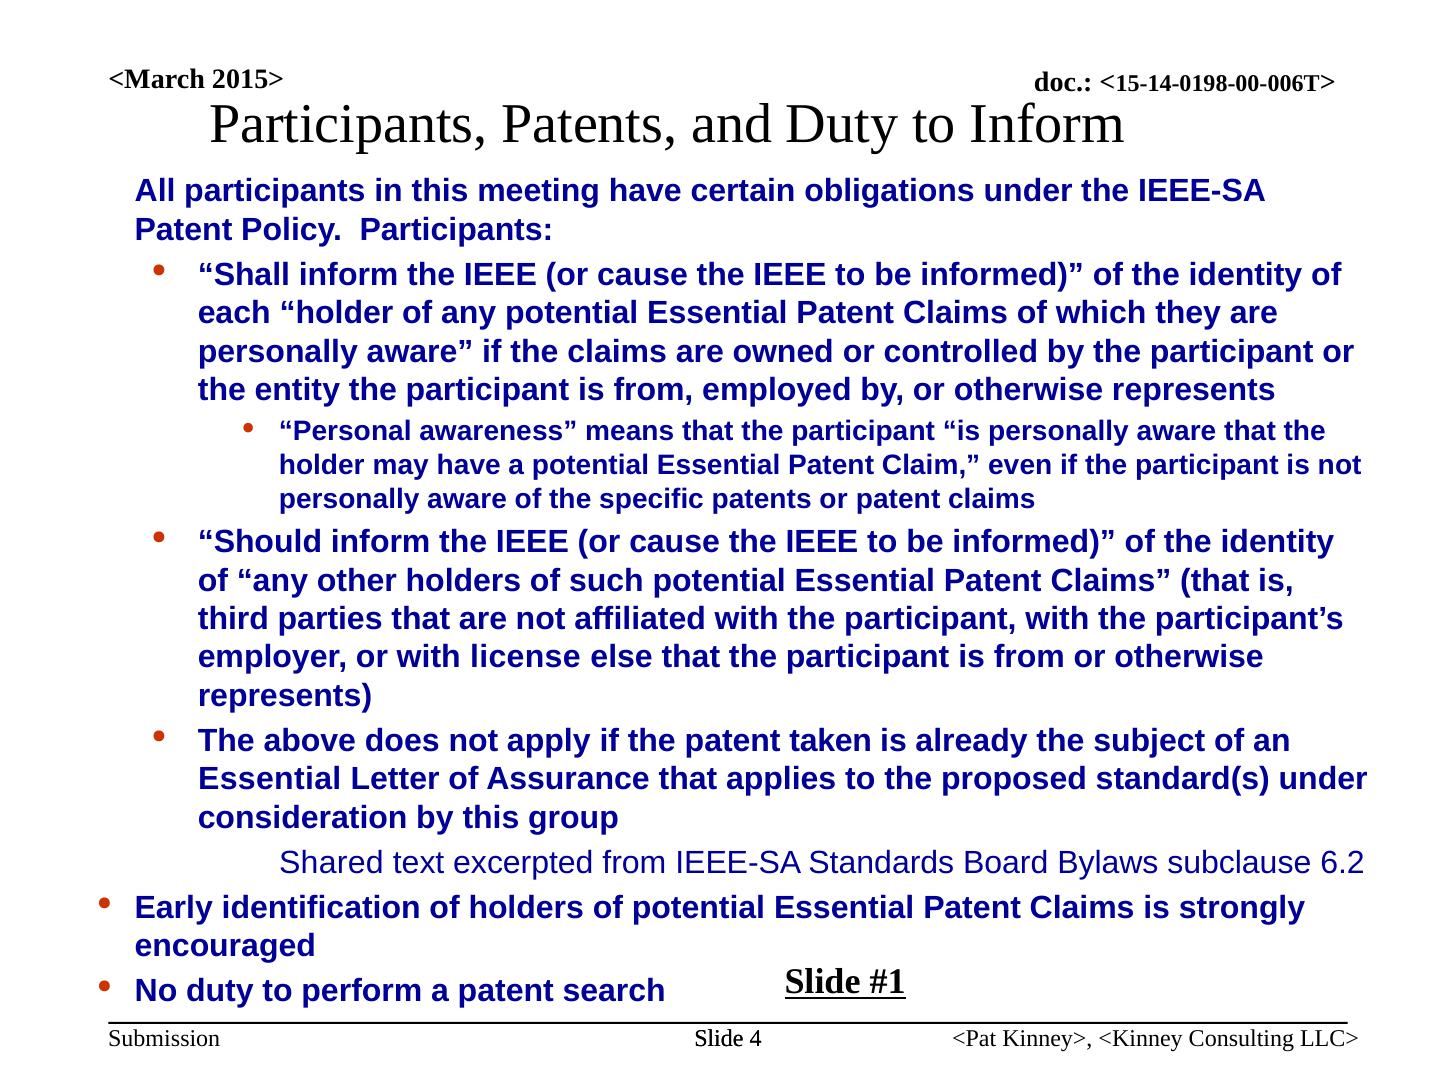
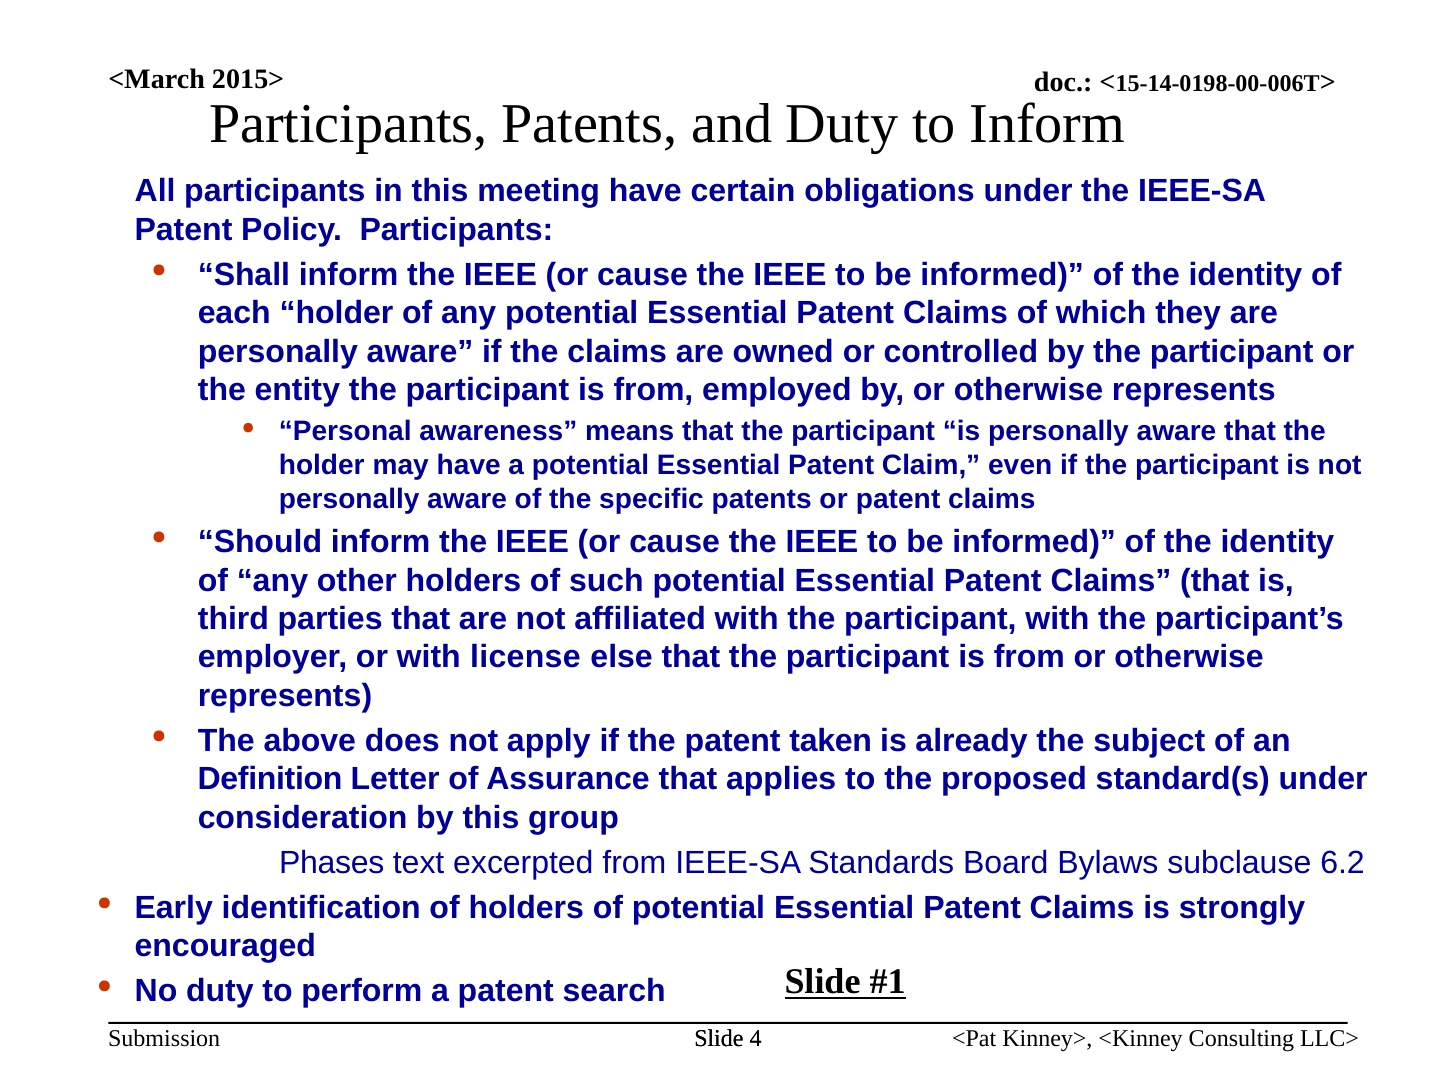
Essential: Essential -> Definition (270, 779)
Shared: Shared -> Phases (332, 863)
